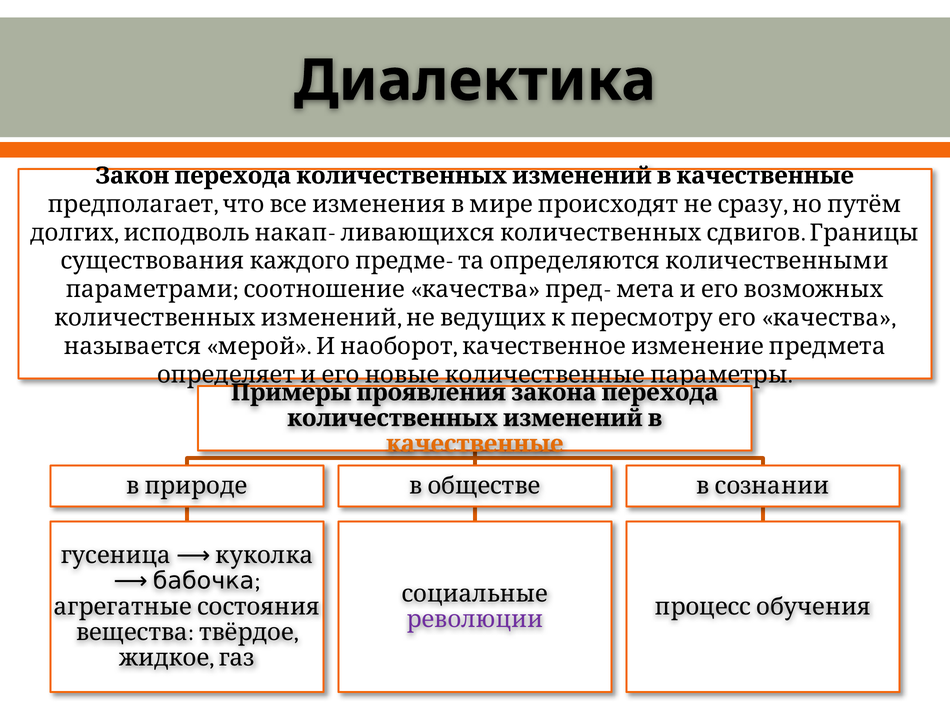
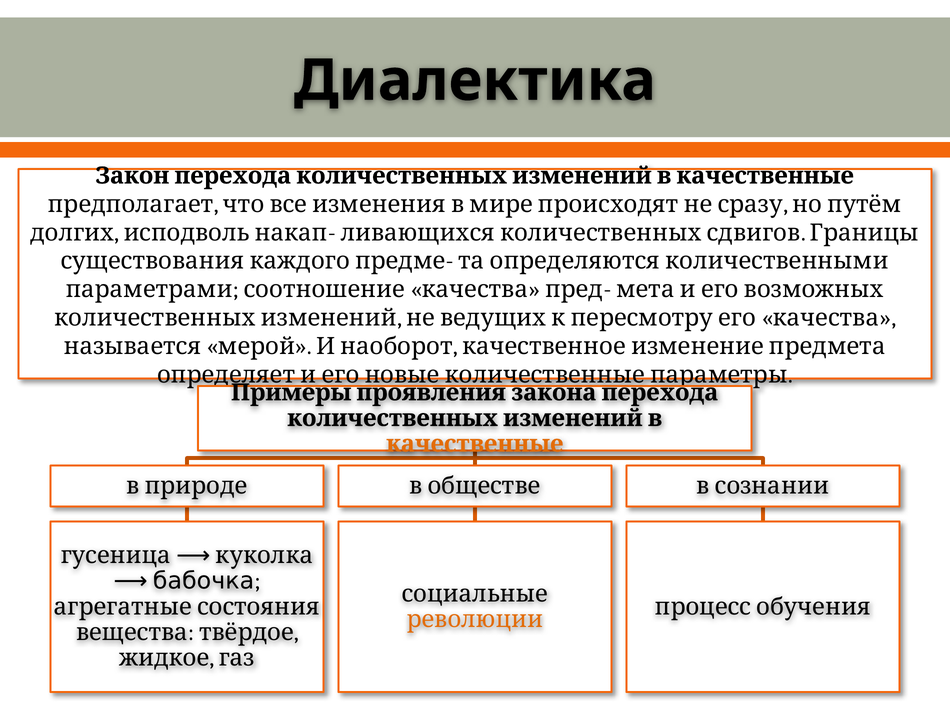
революции colour: purple -> orange (475, 620)
